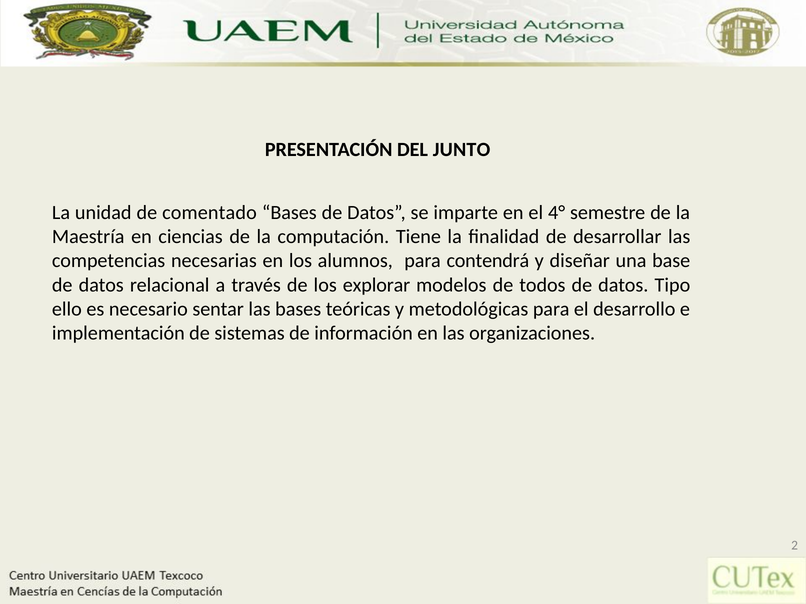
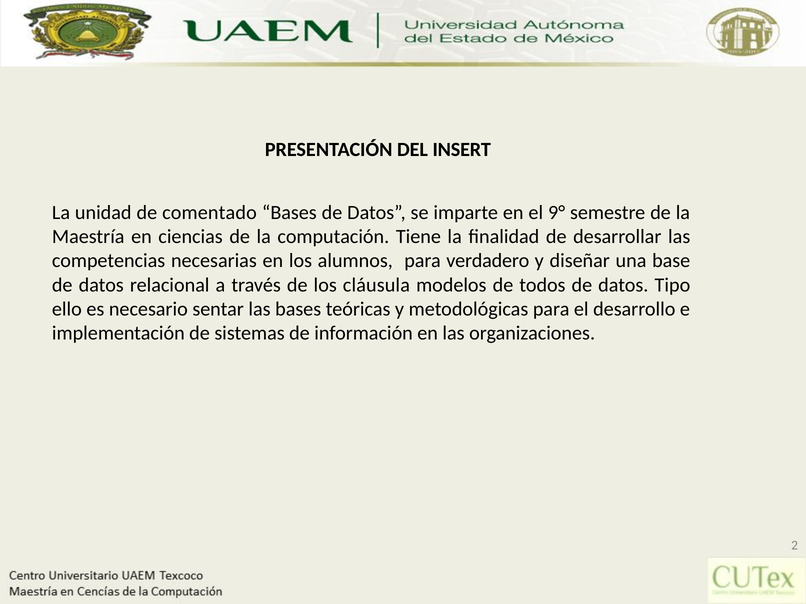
JUNTO: JUNTO -> INSERT (462, 150)
4°: 4° -> 9° (557, 213)
contendrá: contendrá -> verdadero (488, 261)
explorar: explorar -> cláusula (376, 285)
